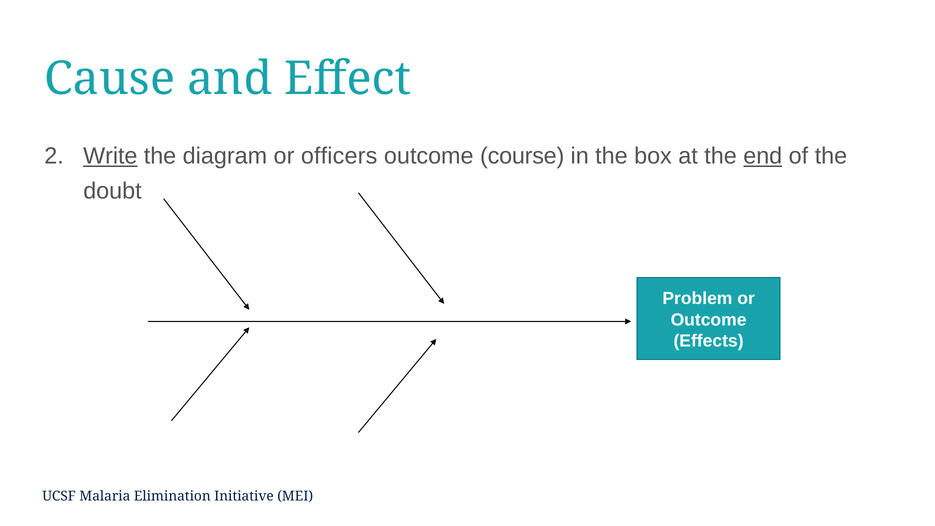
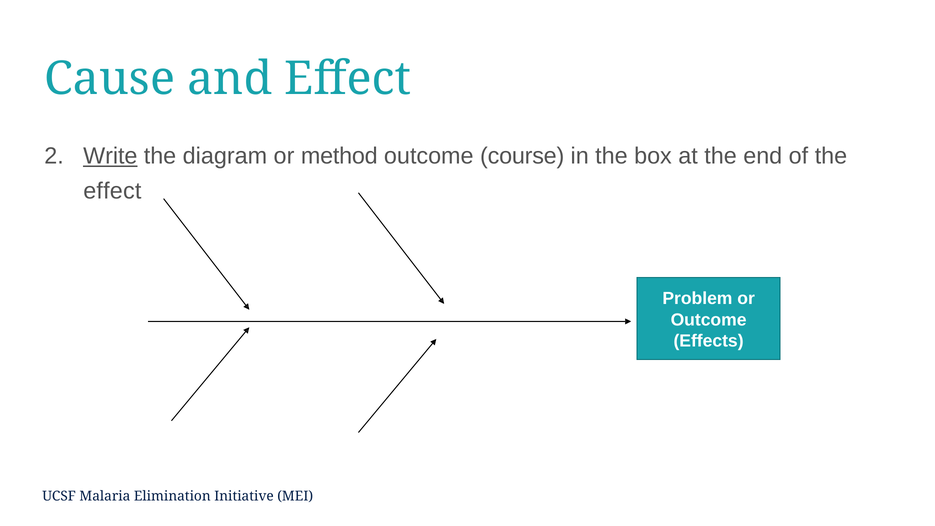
officers: officers -> method (339, 156)
end underline: present -> none (763, 156)
doubt: doubt -> effect (112, 191)
